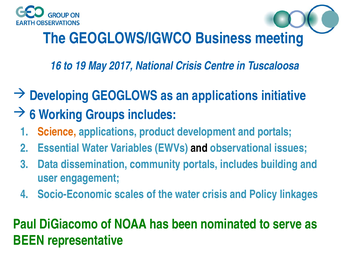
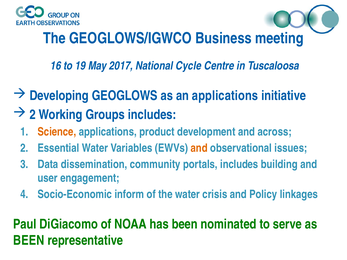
National Crisis: Crisis -> Cycle (189, 66)
6: 6 -> 2 (33, 115)
and portals: portals -> across (275, 132)
and colour: black -> orange (199, 148)
scales: scales -> inform (129, 194)
